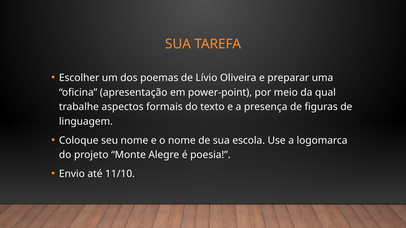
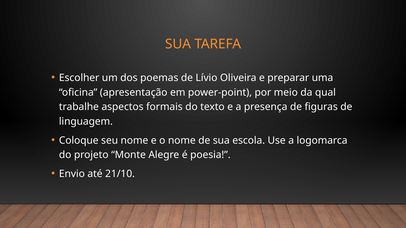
11/10: 11/10 -> 21/10 (120, 174)
